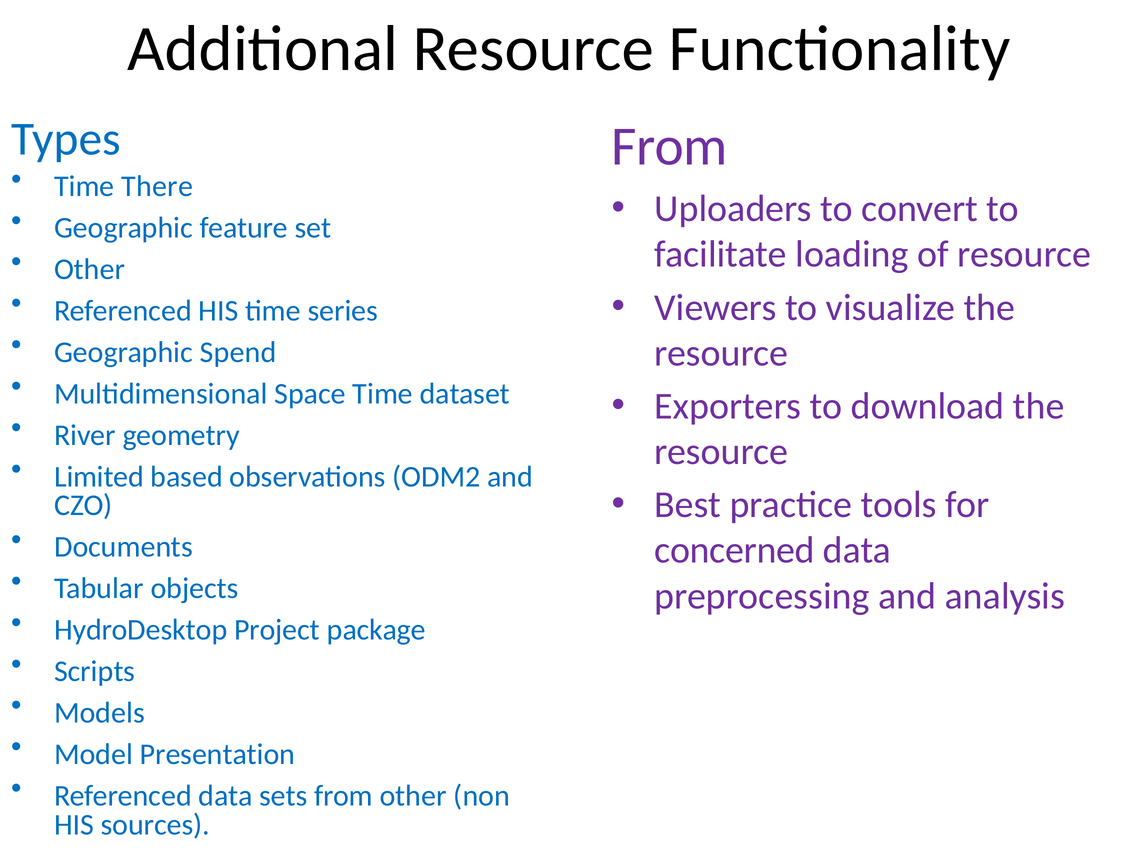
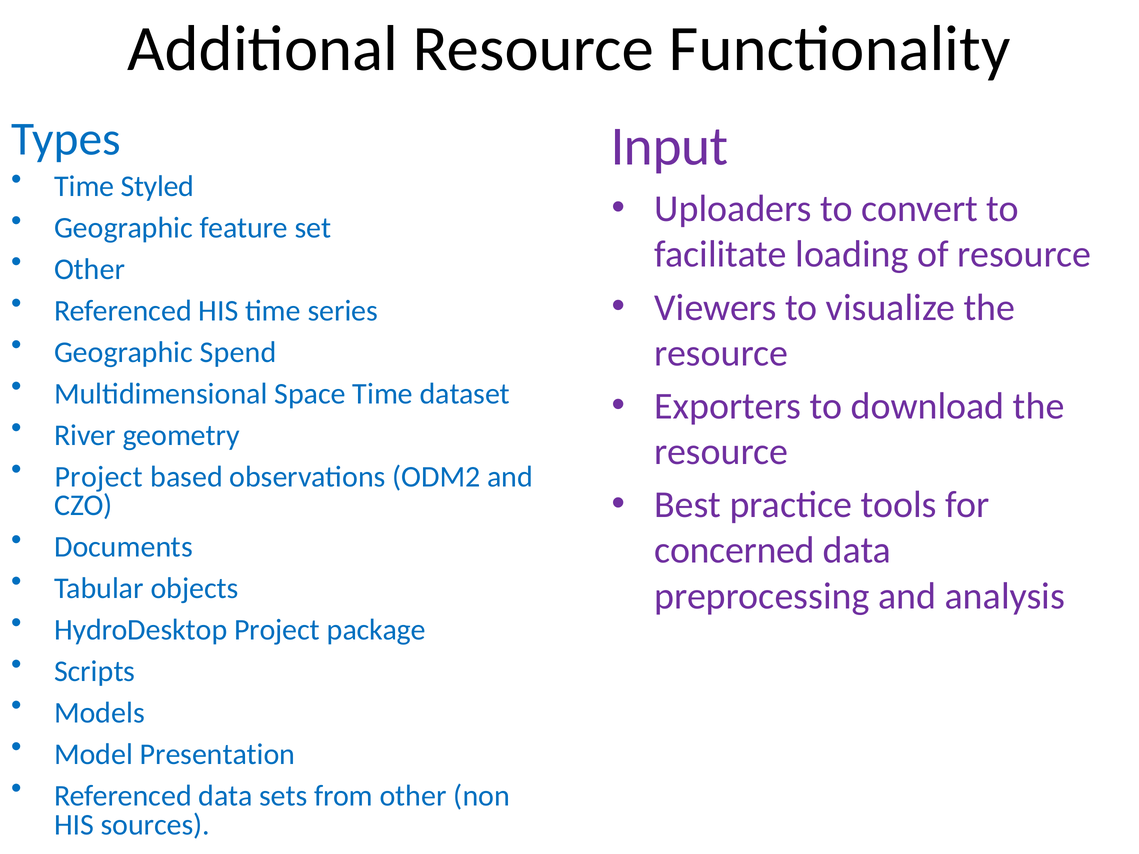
From: From -> Input (669, 147)
There: There -> Styled (157, 186)
Limited: Limited -> Project (99, 477)
